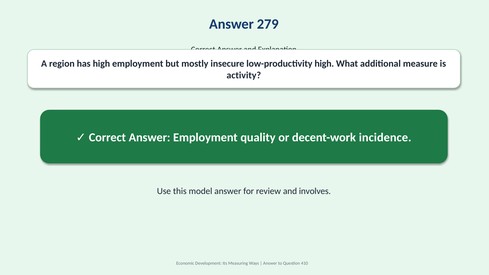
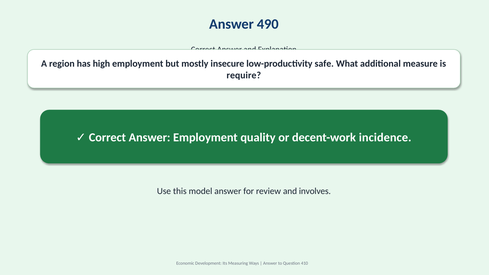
279: 279 -> 490 (268, 24)
low-productivity high: high -> safe (324, 64)
activity: activity -> require (244, 75)
